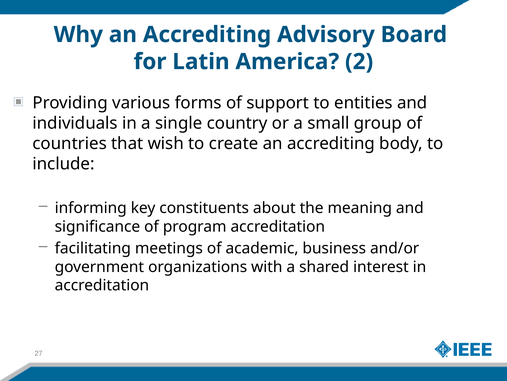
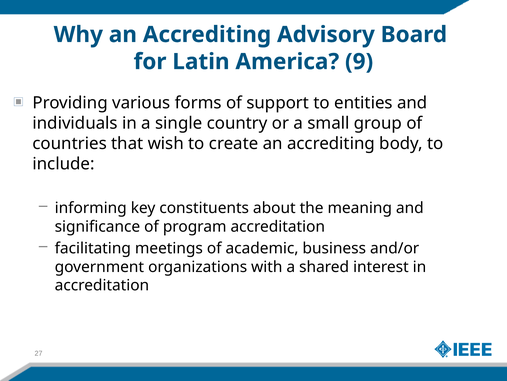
2: 2 -> 9 (359, 62)
